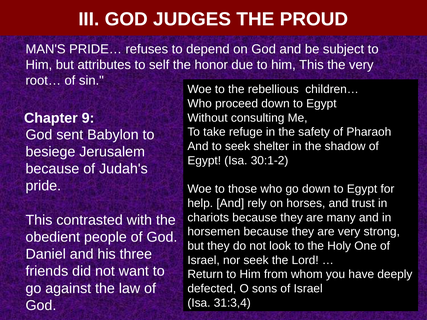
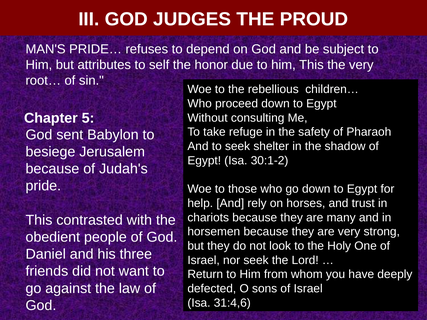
9: 9 -> 5 (88, 118)
31:3,4: 31:3,4 -> 31:4,6 (232, 303)
